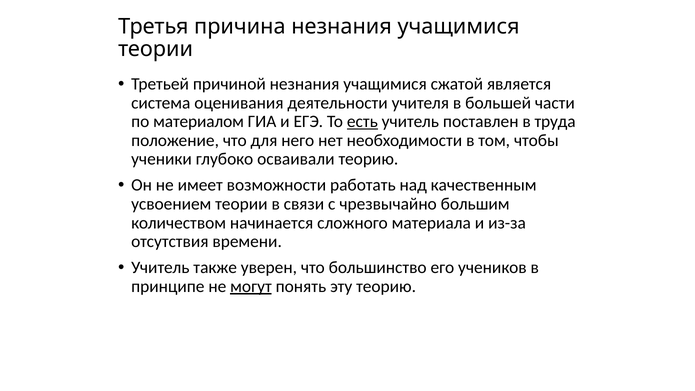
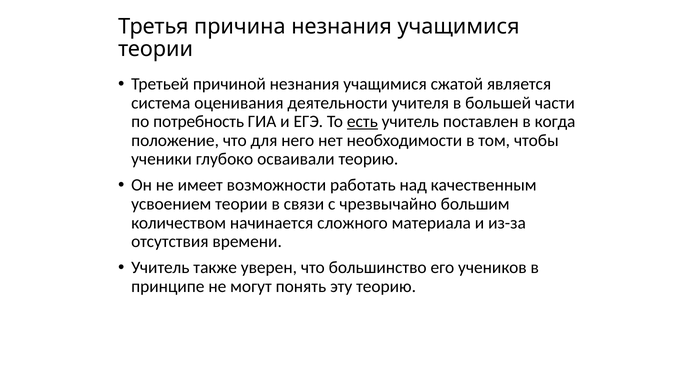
материалом: материалом -> потребность (199, 122)
труда: труда -> когда (555, 122)
могут underline: present -> none (251, 286)
